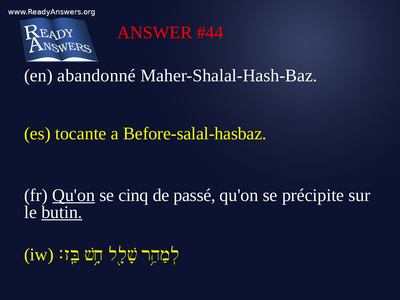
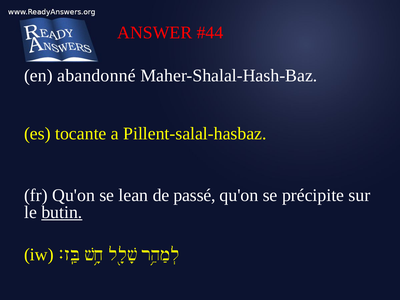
Before-salal-hasbaz: Before-salal-hasbaz -> Pillent-salal-hasbaz (195, 134)
Qu'on underline: present -> none (74, 195)
cinq: cinq -> lean (133, 195)
